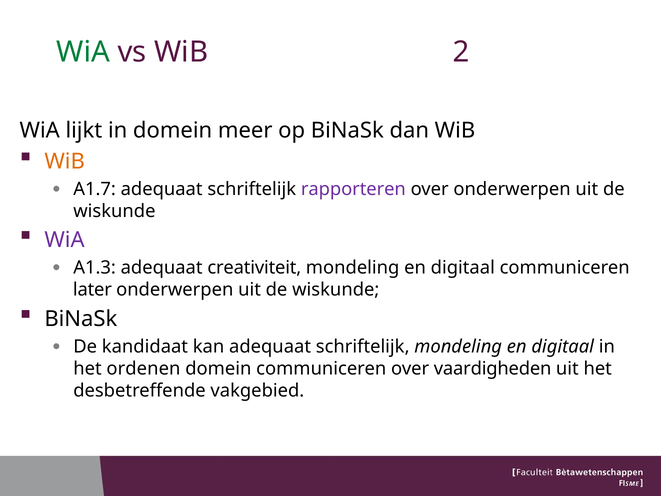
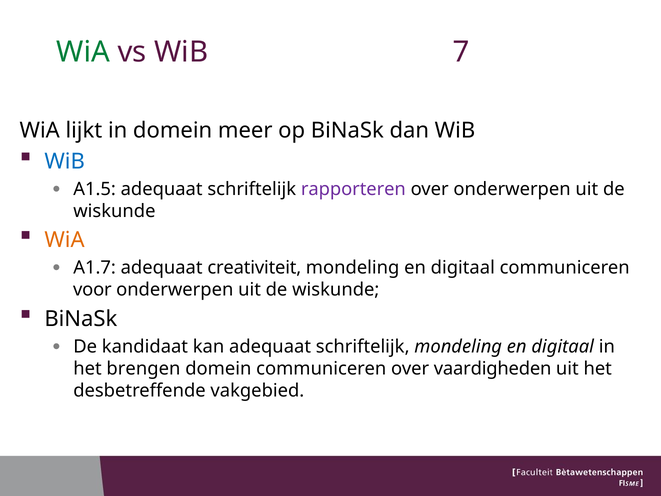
2: 2 -> 7 (461, 52)
WiB colour: orange -> blue (65, 161)
A1.7: A1.7 -> A1.5 (95, 189)
WiA colour: purple -> orange (65, 240)
A1.3: A1.3 -> A1.7 (95, 268)
later: later -> voor (92, 290)
ordenen: ordenen -> brengen (143, 368)
